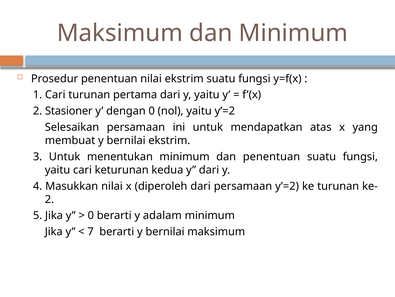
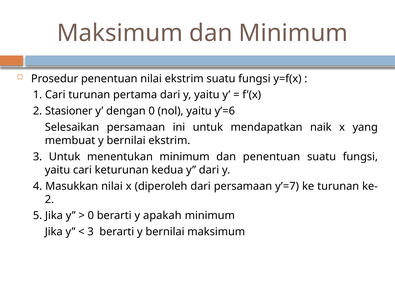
yaitu y’=2: y’=2 -> y’=6 (225, 111)
atas: atas -> naik (321, 127)
persamaan y’=2: y’=2 -> y’=7 (287, 186)
adalam: adalam -> apakah (162, 215)
7: 7 -> 3 (91, 231)
